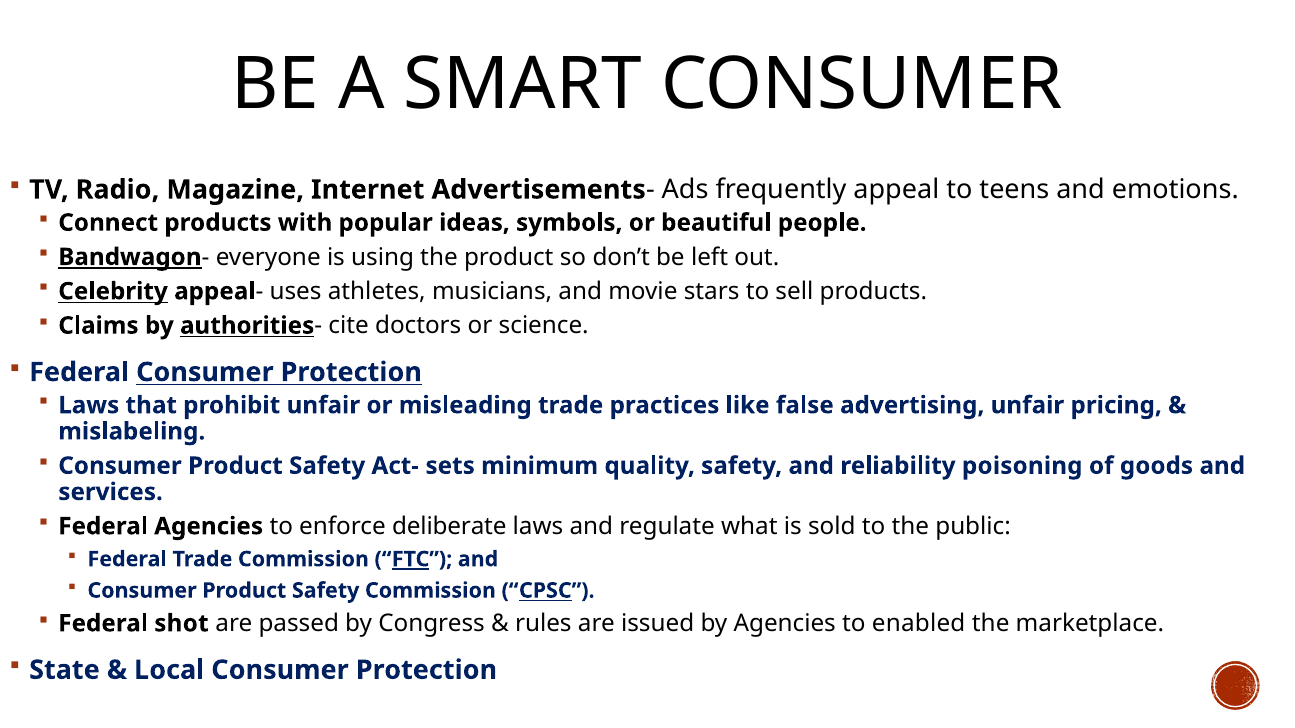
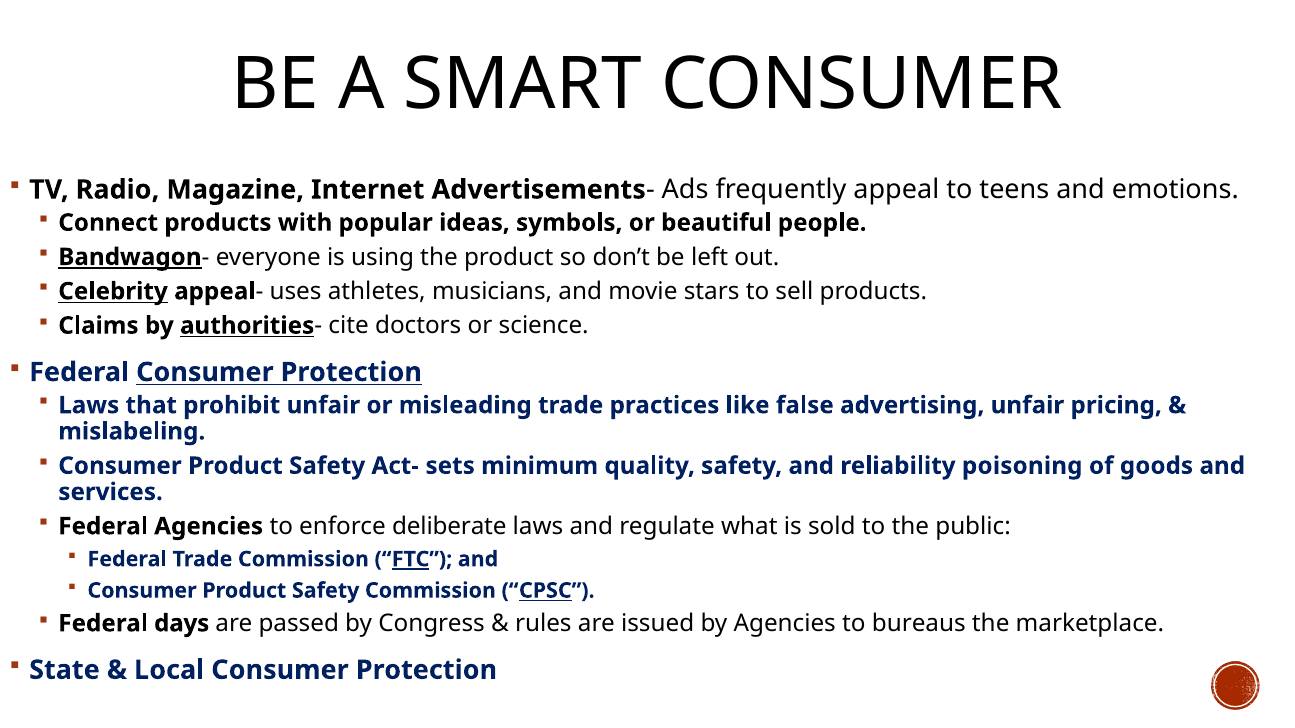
shot: shot -> days (182, 624)
enabled: enabled -> bureaus (919, 624)
